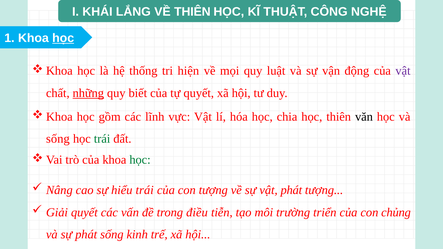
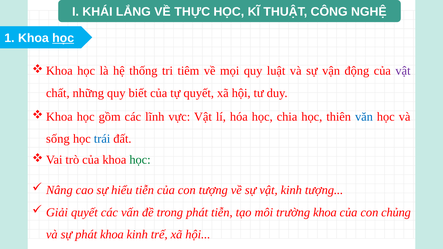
VỀ THIÊN: THIÊN -> THỰC (192, 12)
hiện: hiện -> tiêm (188, 71)
những underline: present -> none (88, 93)
văn colour: black -> blue (364, 117)
trái colour: green -> blue (102, 139)
hiểu trái: trái -> tiễn (145, 190)
vật phát: phát -> kinh (291, 190)
trong điều: điều -> phát (197, 212)
trường triển: triển -> khoa (325, 212)
phát sống: sống -> khoa (112, 235)
